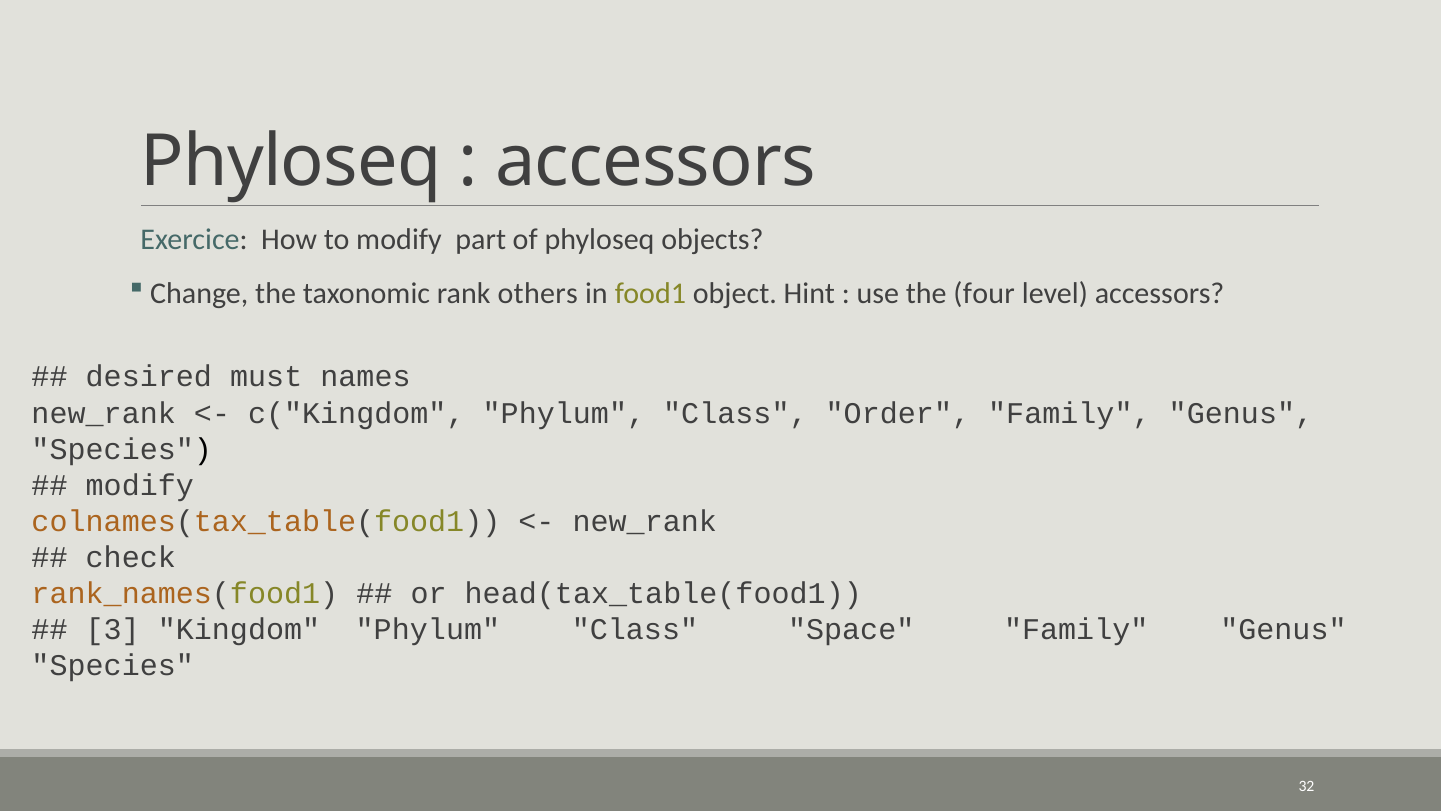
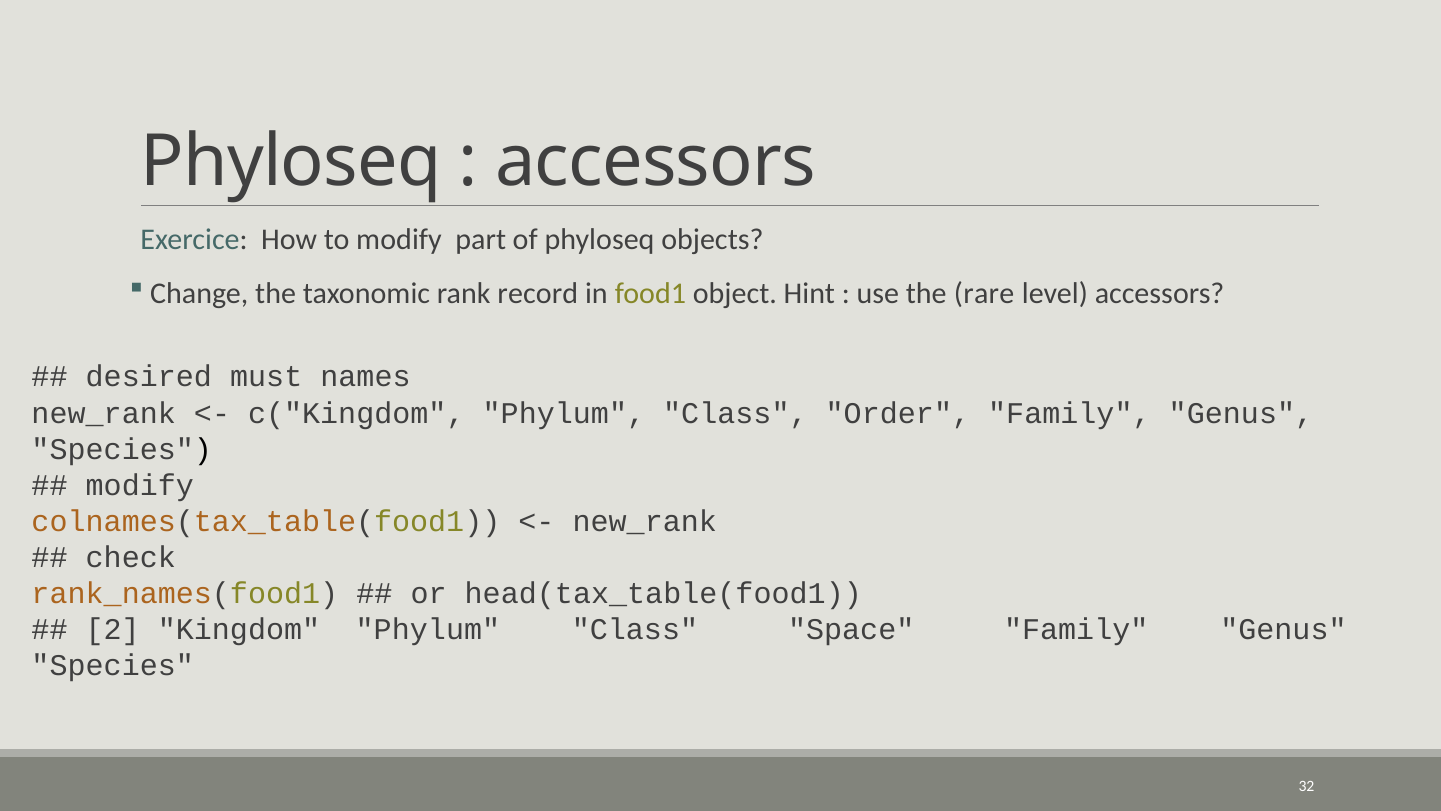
others: others -> record (538, 293)
four: four -> rare (984, 293)
3: 3 -> 2 (113, 629)
